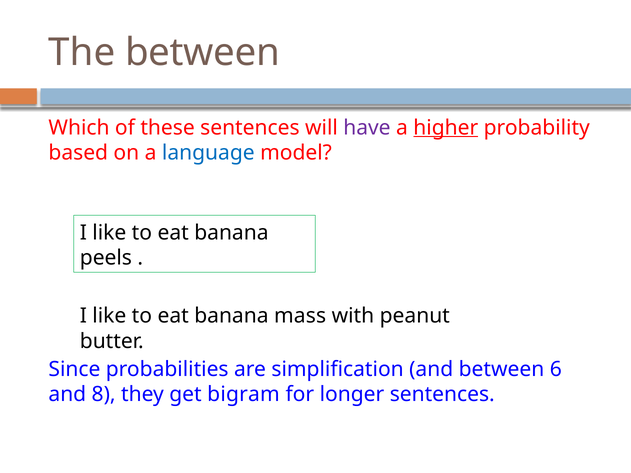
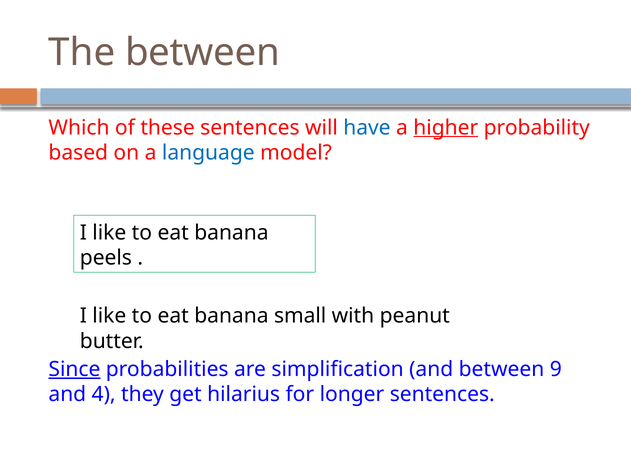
have colour: purple -> blue (367, 128)
mass: mass -> small (300, 316)
Since underline: none -> present (74, 369)
6: 6 -> 9 (556, 369)
8: 8 -> 4 (104, 395)
bigram: bigram -> hilarius (244, 395)
